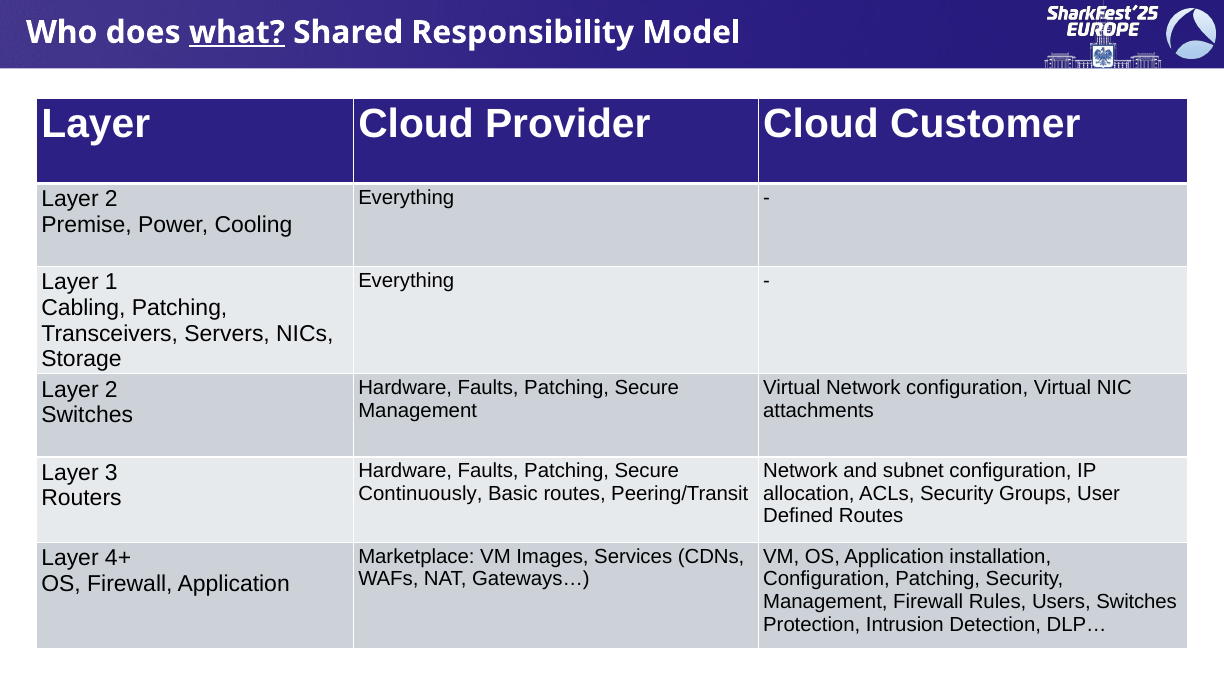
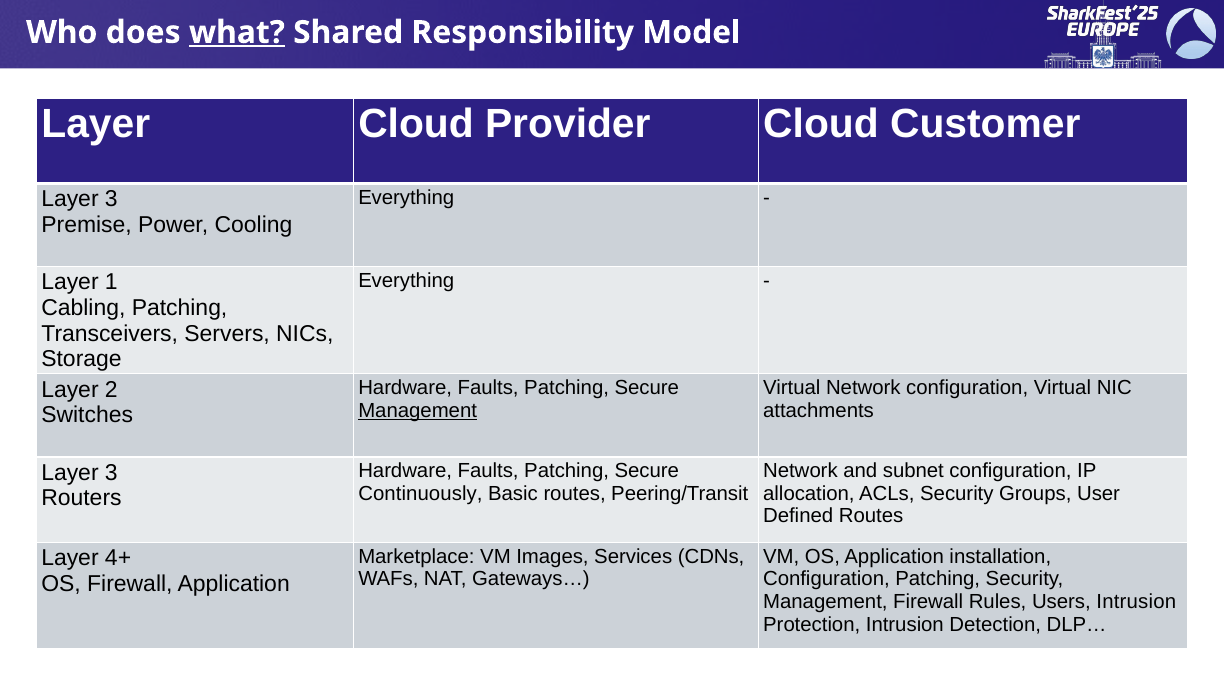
2: 2 -> 3 (111, 199)
Management underline: none -> present (418, 411)
Users Switches: Switches -> Intrusion (1136, 602)
